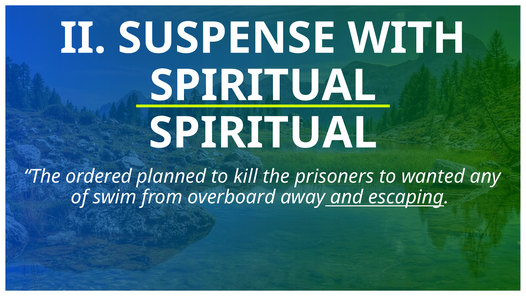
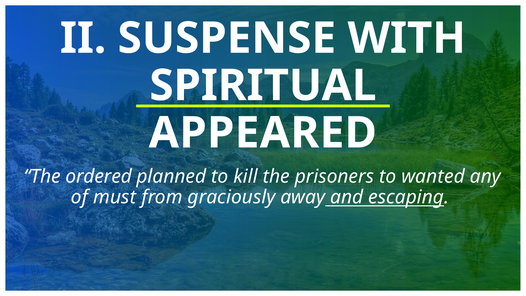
SPIRITUAL: SPIRITUAL -> APPEARED (263, 133)
swim: swim -> must (115, 197)
overboard: overboard -> graciously (231, 197)
